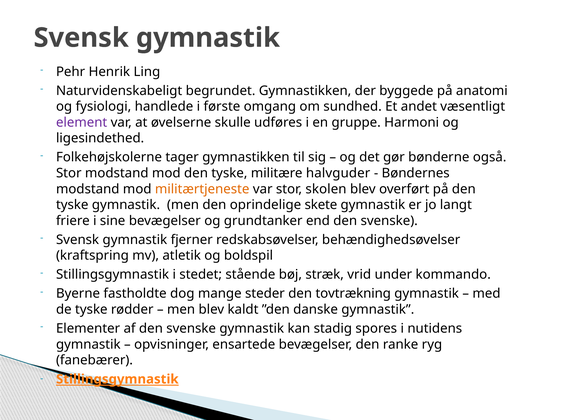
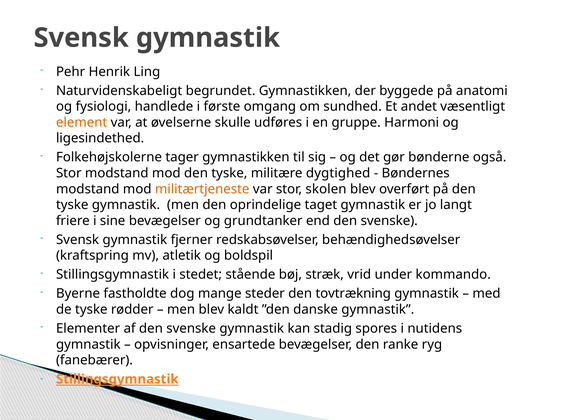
element colour: purple -> orange (82, 123)
halvguder: halvguder -> dygtighed (338, 173)
skete: skete -> taget (321, 205)
